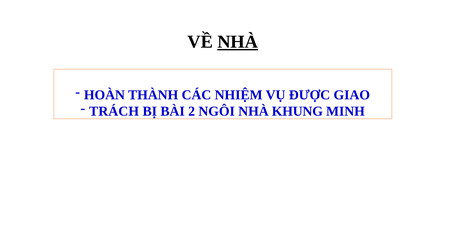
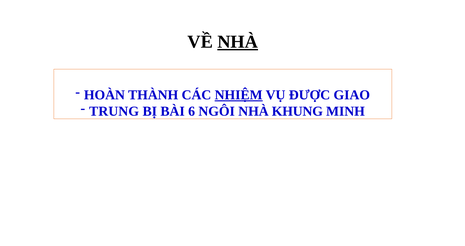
NHIỆM underline: none -> present (239, 95)
TRÁCH: TRÁCH -> TRUNG (114, 111)
2: 2 -> 6 (192, 111)
